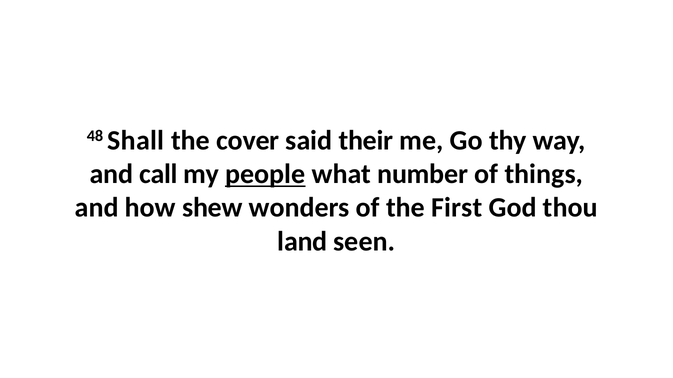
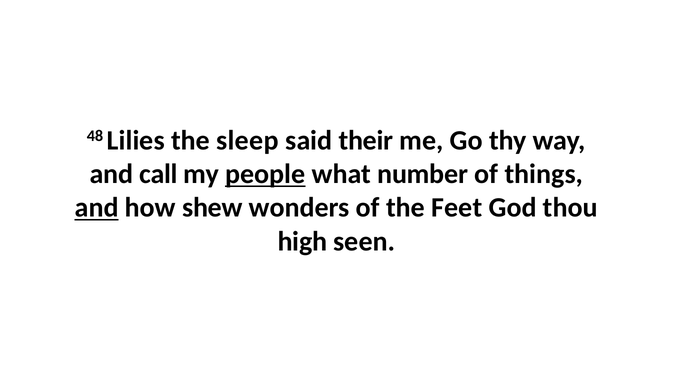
Shall: Shall -> Lilies (136, 141)
cover: cover -> sleep (248, 141)
and underline: none -> present (97, 208)
First: First -> Feet (457, 208)
land: land -> high (302, 242)
